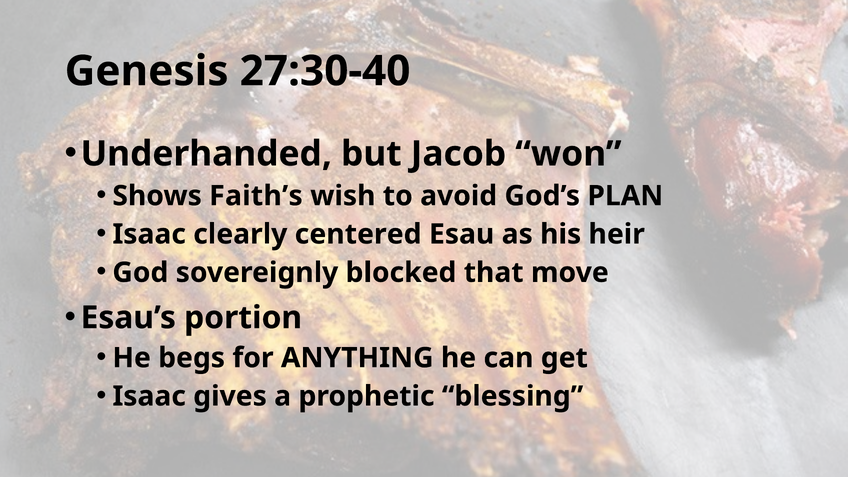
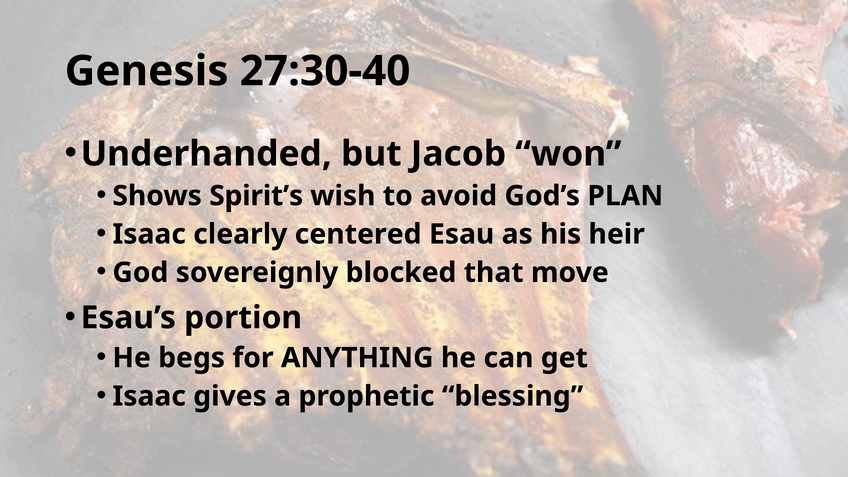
Faith’s: Faith’s -> Spirit’s (256, 196)
